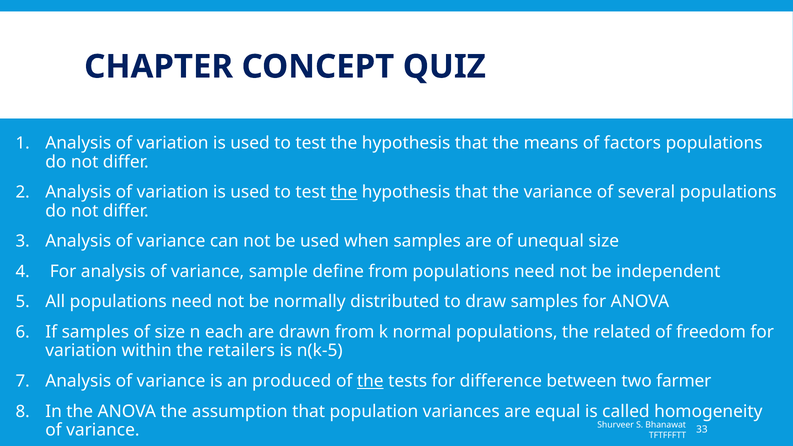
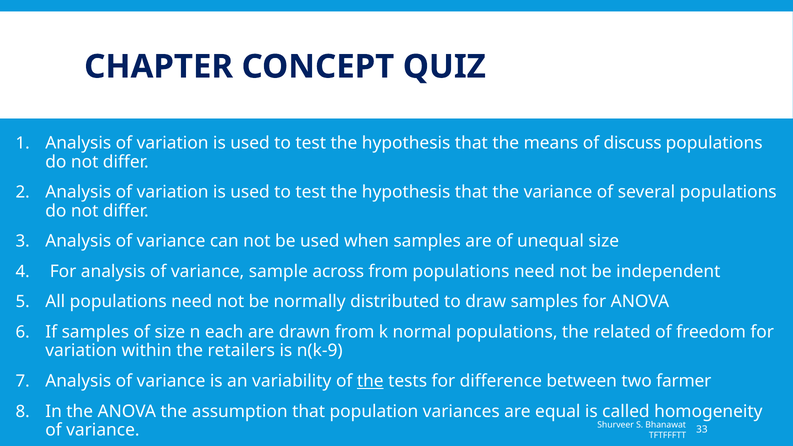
factors: factors -> discuss (633, 143)
the underline: present -> none (344, 192)
define: define -> across (338, 271)
n(k-5: n(k-5 -> n(k-9 (320, 351)
produced: produced -> variability (292, 381)
